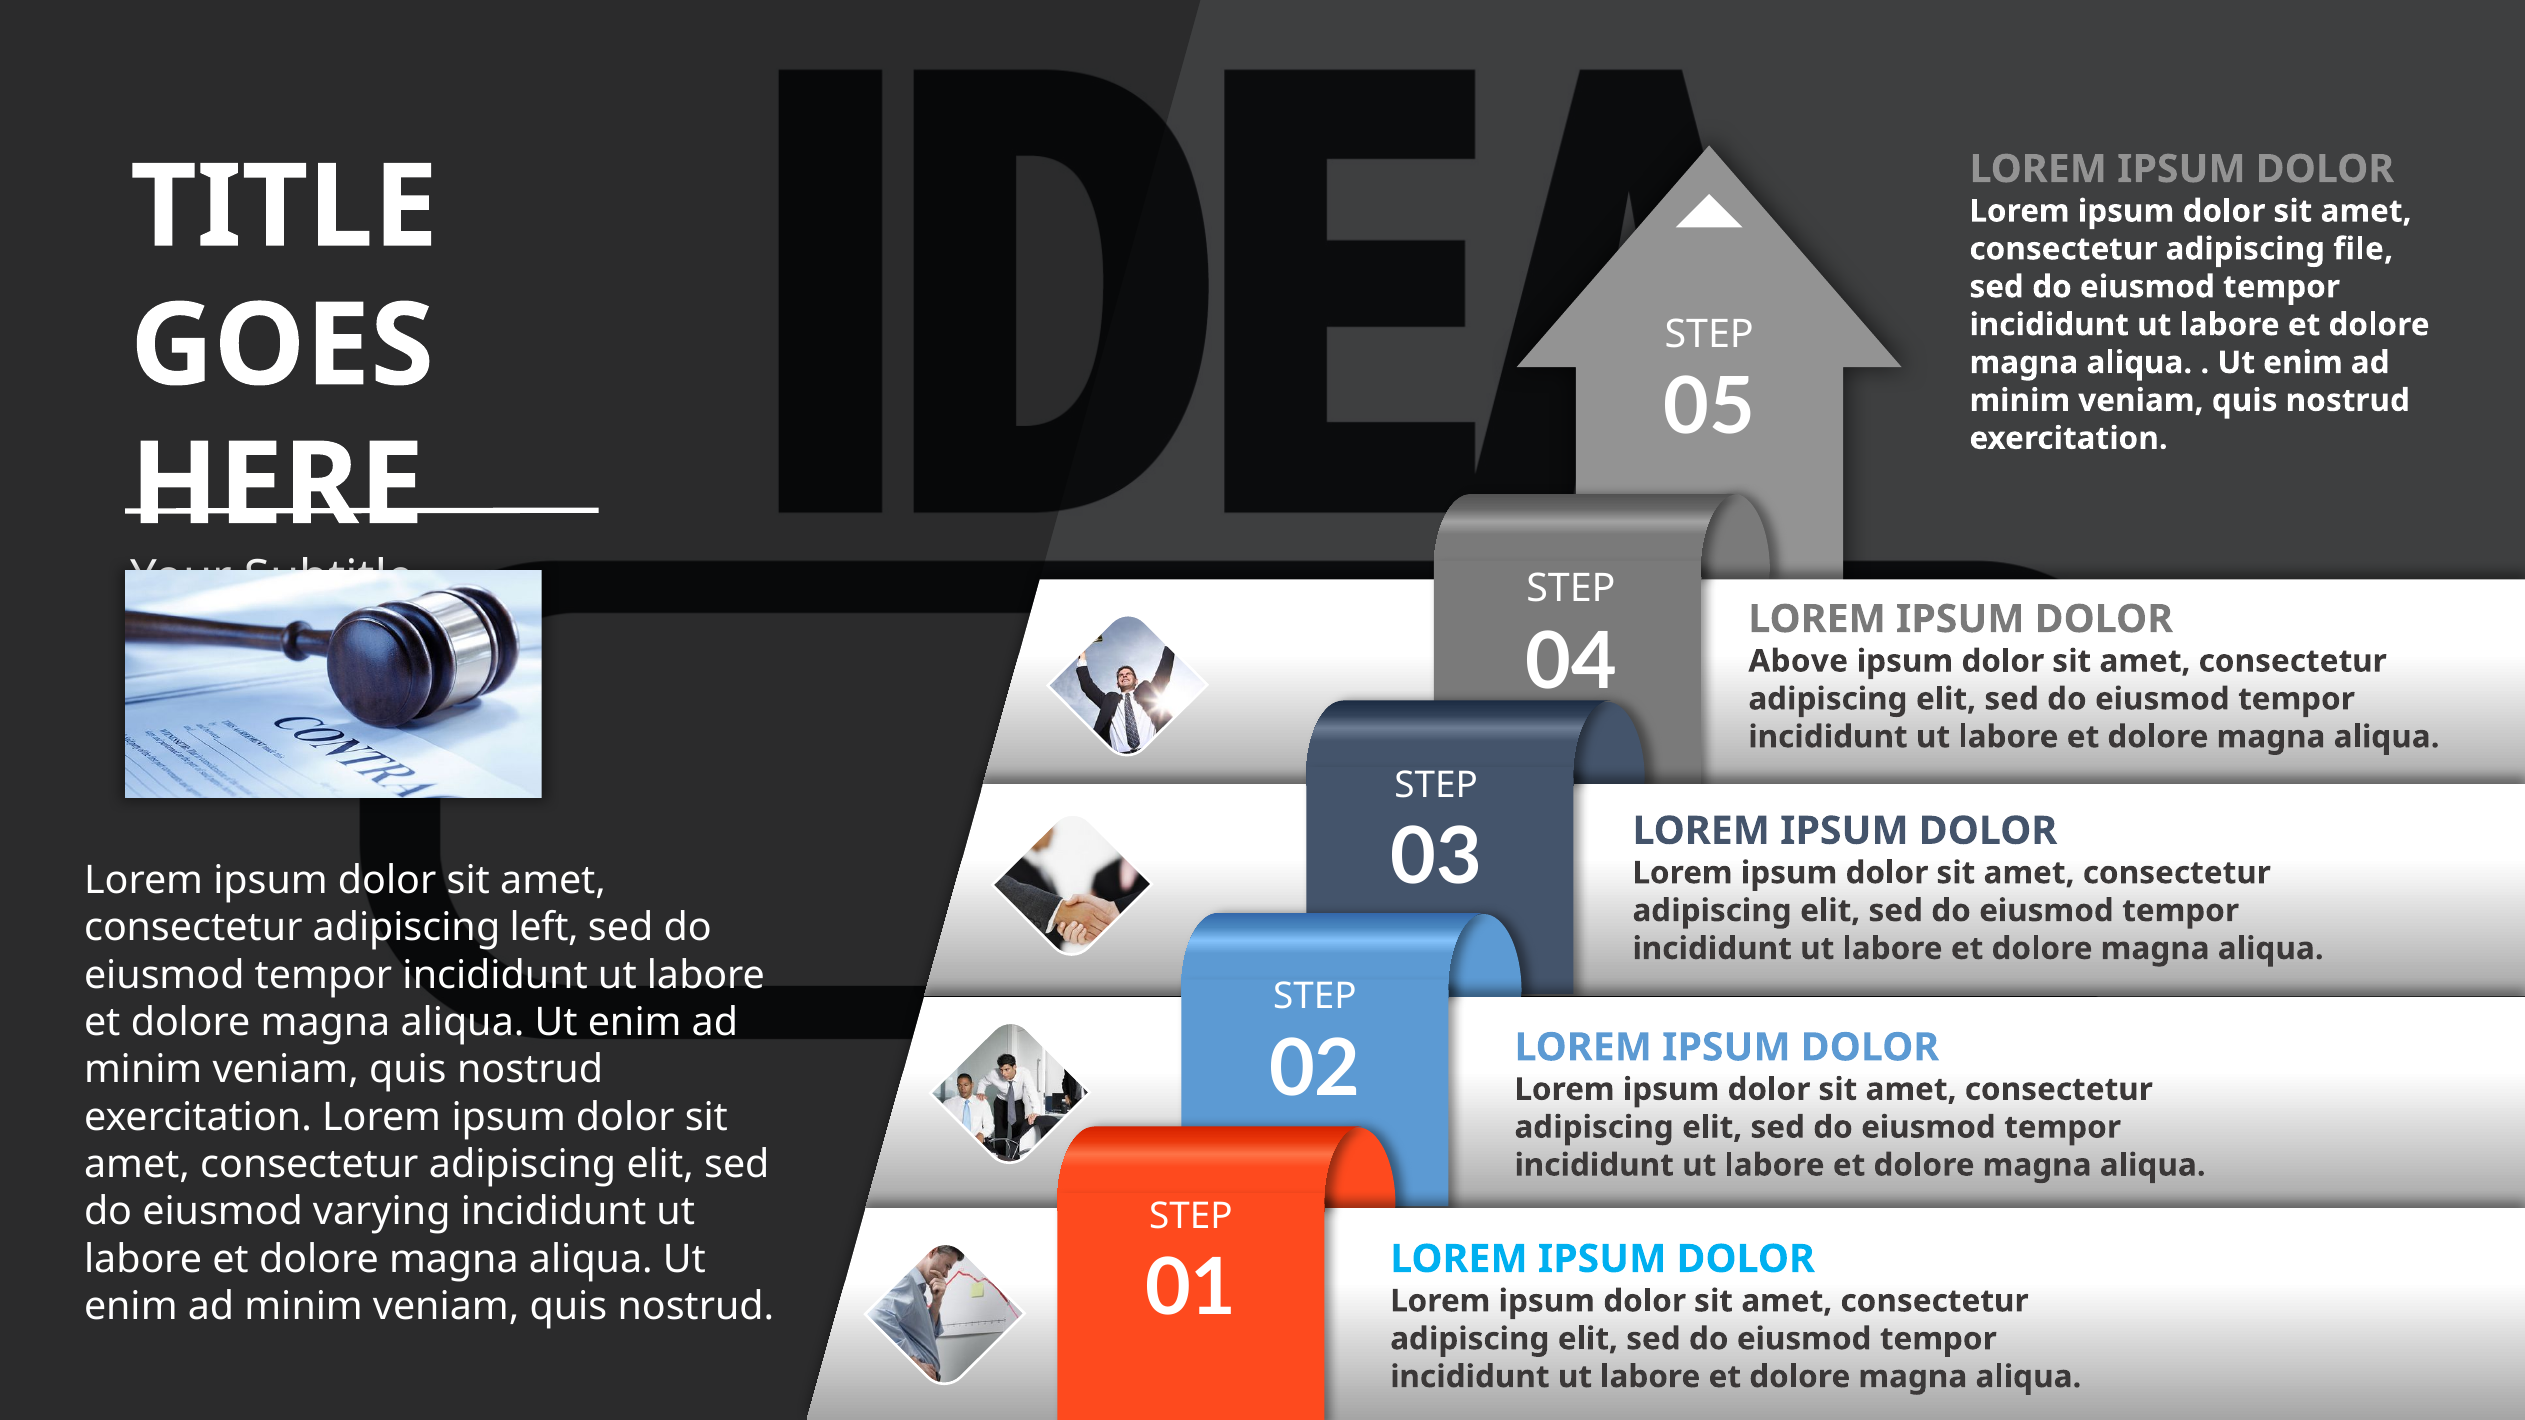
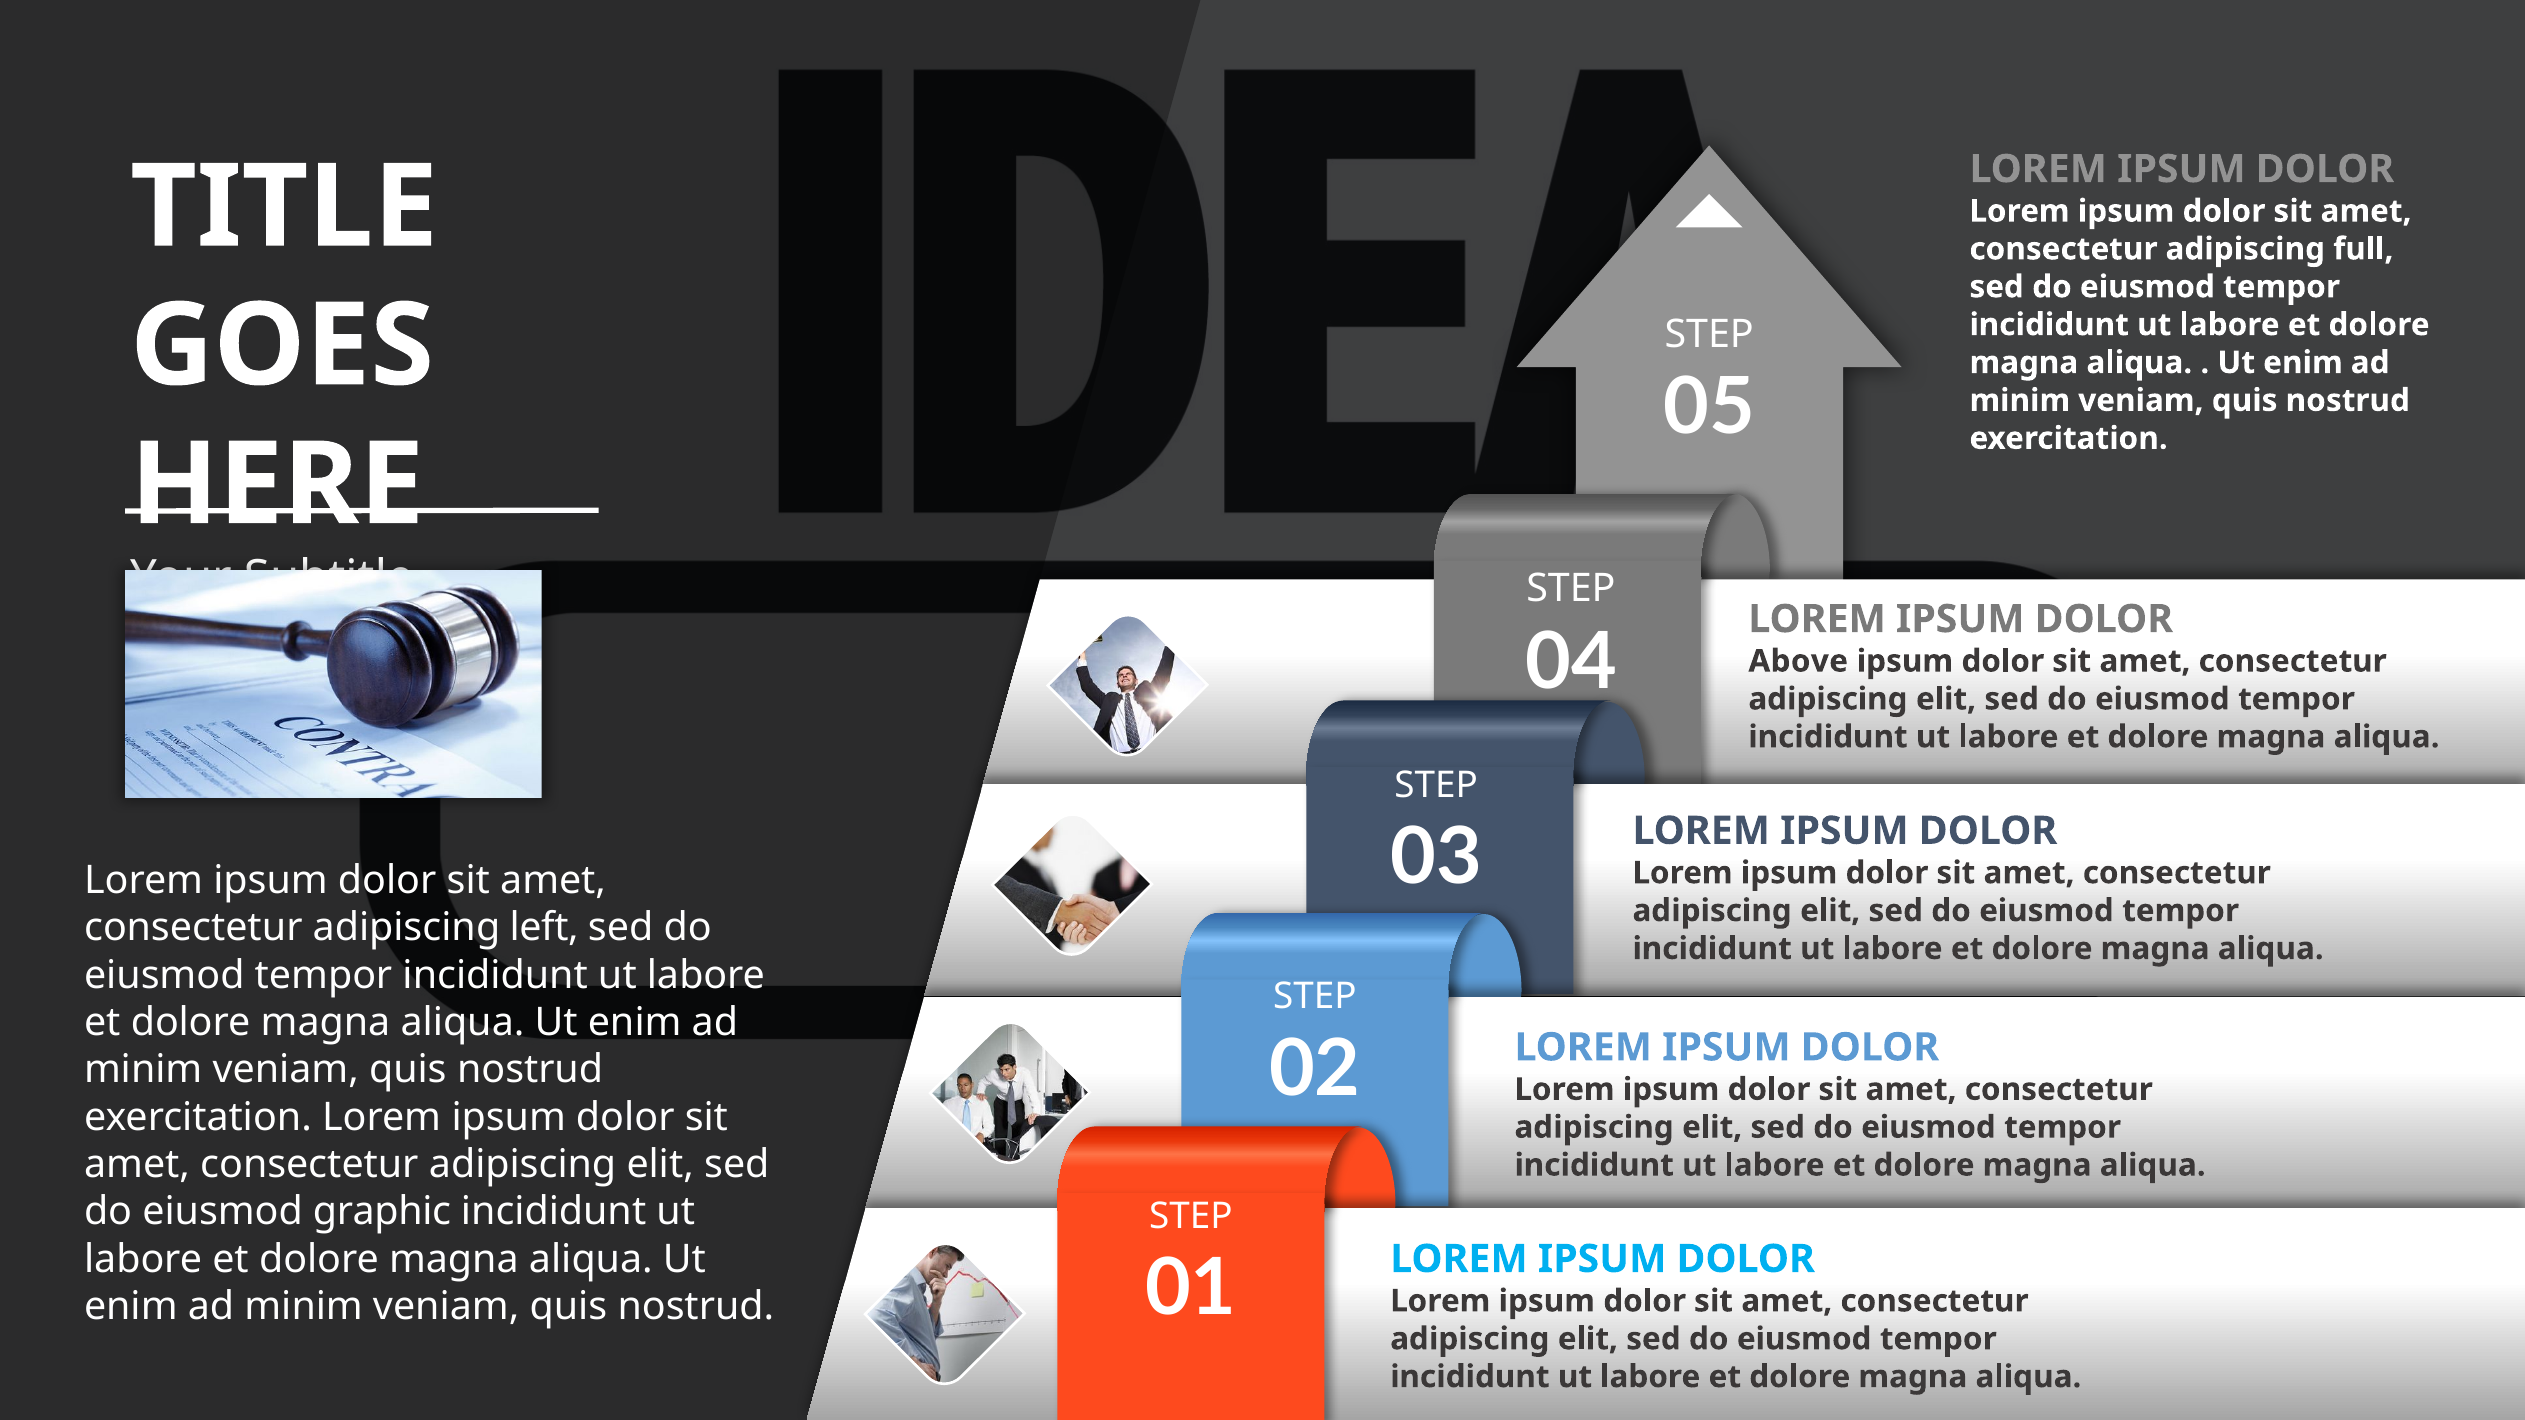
file: file -> full (2363, 249)
varying: varying -> graphic (382, 1212)
